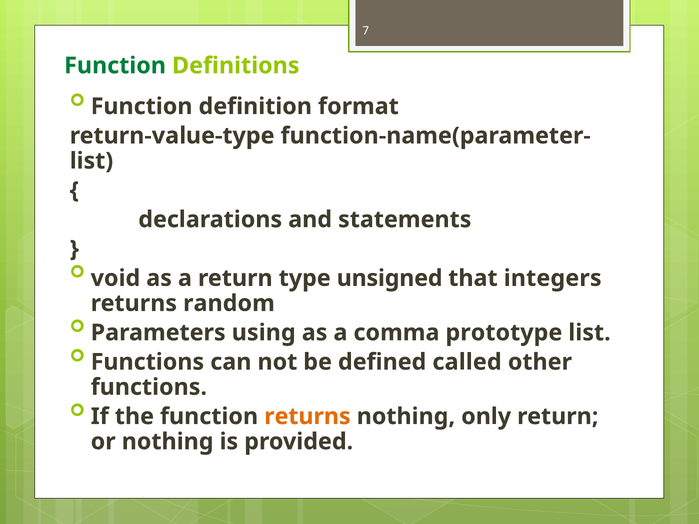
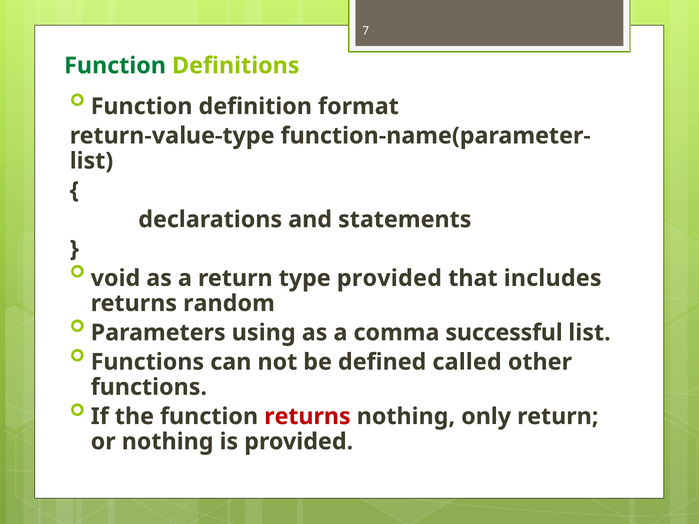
type unsigned: unsigned -> provided (389, 278)
integers: integers -> includes (553, 278)
prototype: prototype -> successful (504, 333)
returns colour: orange -> red (307, 417)
